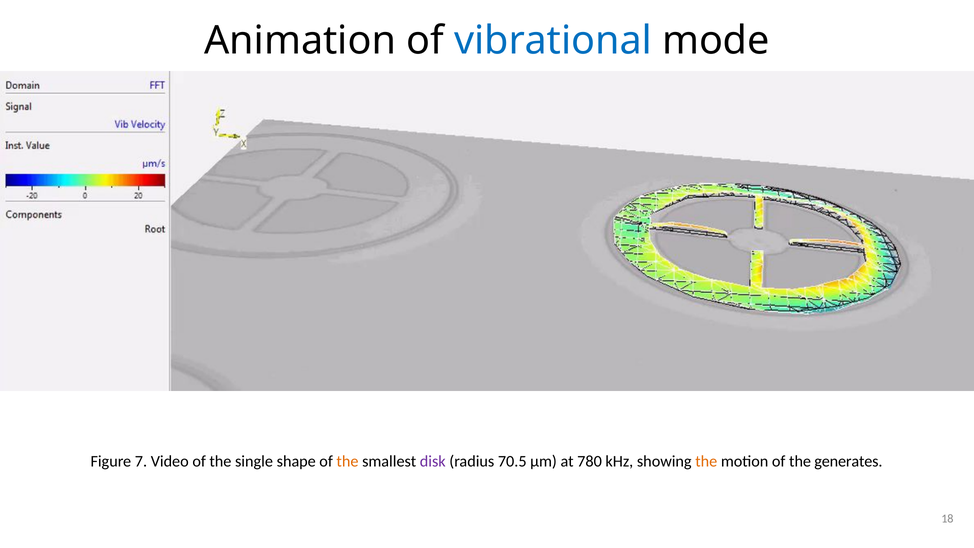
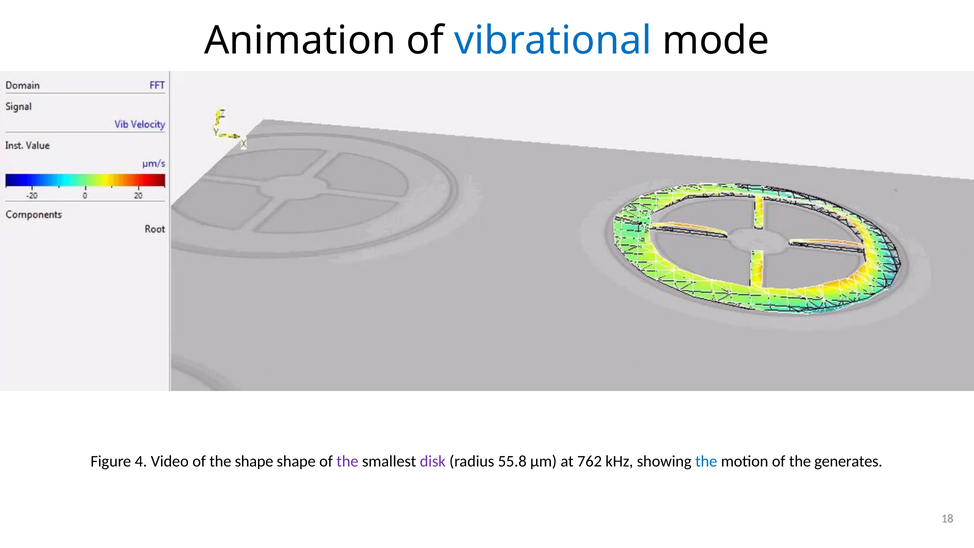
7: 7 -> 4 (141, 461)
the single: single -> shape (254, 461)
the colour: orange -> purple (347, 461)
70.5: 70.5 -> 55.8 (512, 461)
780: 780 -> 762 (590, 461)
the colour: orange -> blue (706, 461)
